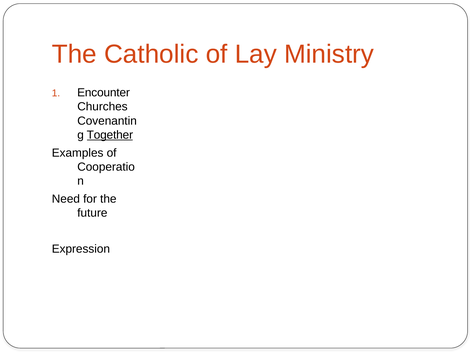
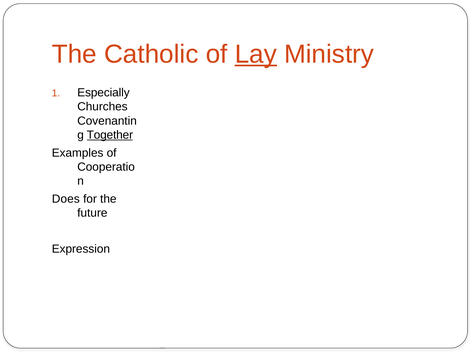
Lay underline: none -> present (256, 54)
Encounter: Encounter -> Especially (103, 93)
Need: Need -> Does (66, 199)
